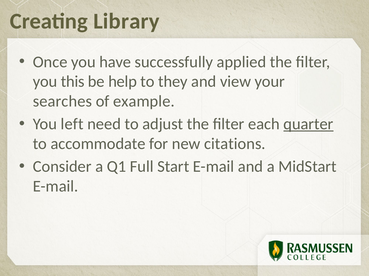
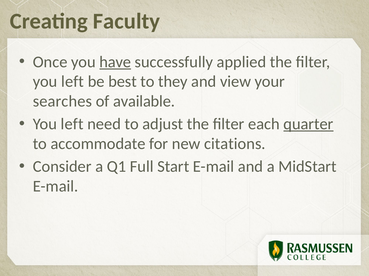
Library: Library -> Faculty (126, 21)
have underline: none -> present (115, 62)
this: this -> left (73, 82)
help: help -> best (123, 82)
example: example -> available (144, 101)
